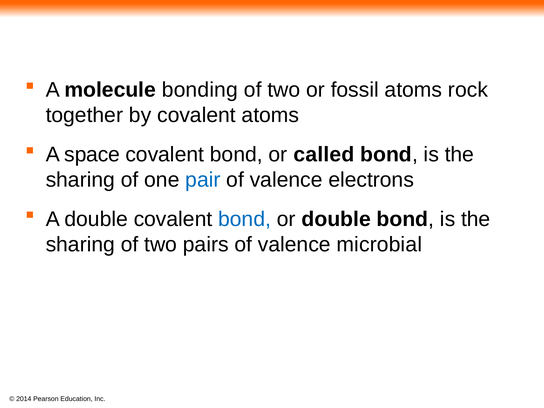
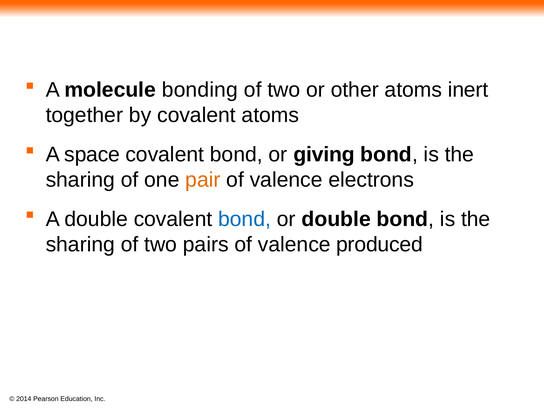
fossil: fossil -> other (355, 90)
rock: rock -> inert (468, 90)
called: called -> giving (324, 154)
pair colour: blue -> orange (203, 180)
microbial: microbial -> produced (379, 244)
